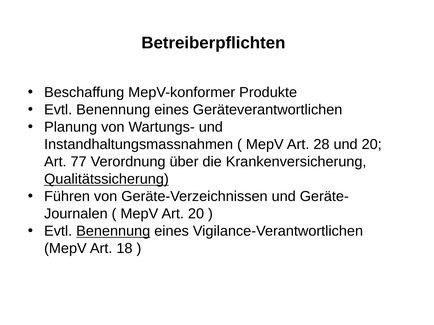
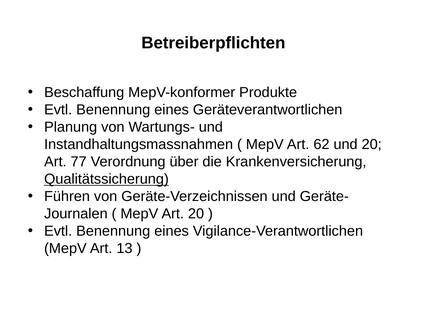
28: 28 -> 62 (321, 145)
Benennung underline: present -> none (113, 231)
18: 18 -> 13 (124, 249)
